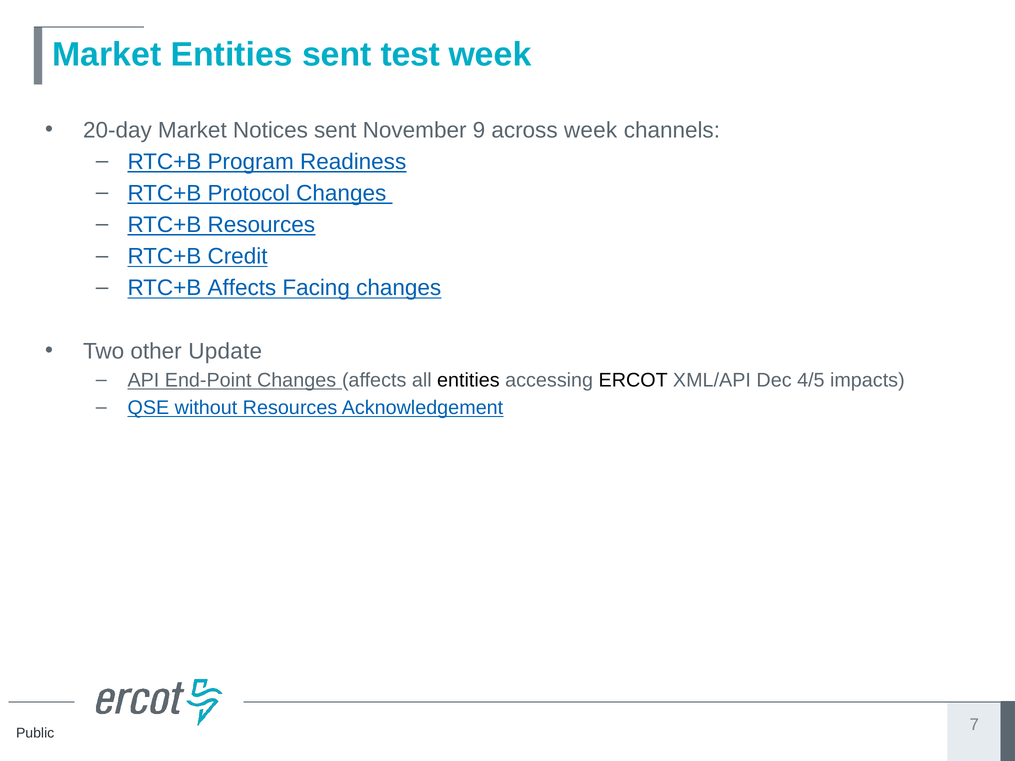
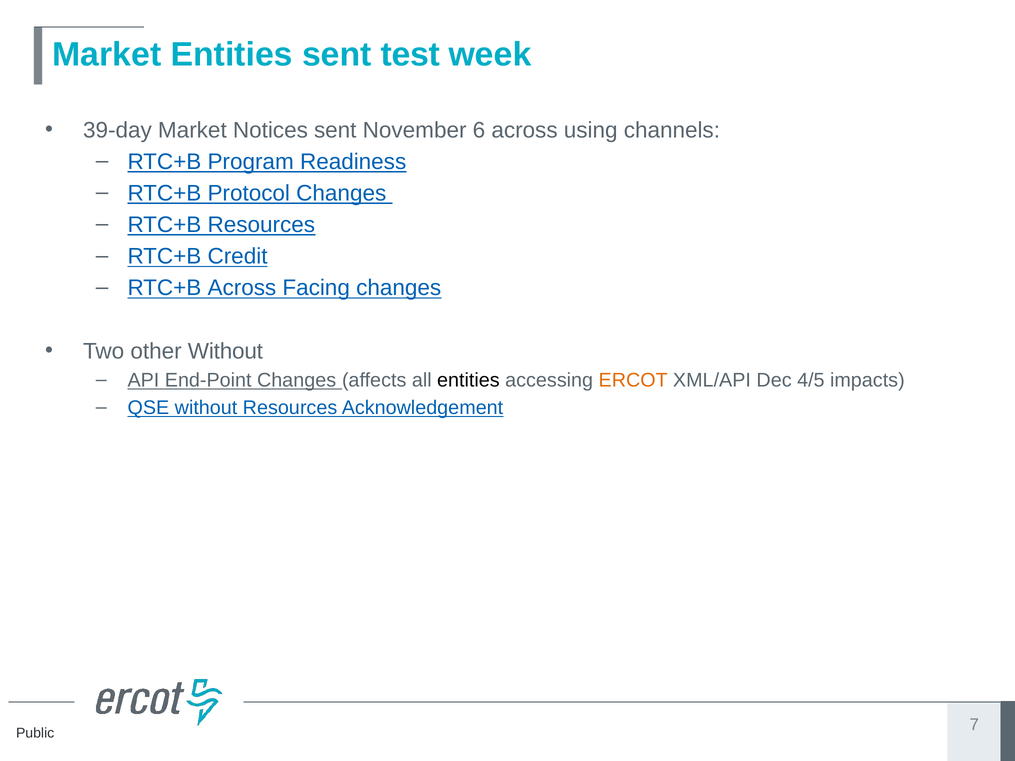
20-day: 20-day -> 39-day (117, 130)
9: 9 -> 6 (479, 130)
across week: week -> using (591, 130)
RTC+B Affects: Affects -> Across (242, 288)
other Update: Update -> Without (225, 351)
ERCOT colour: black -> orange (633, 380)
